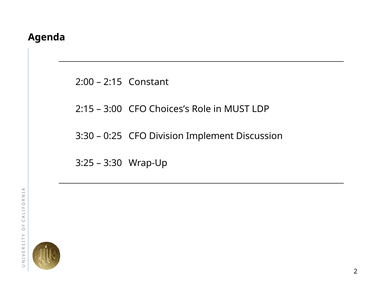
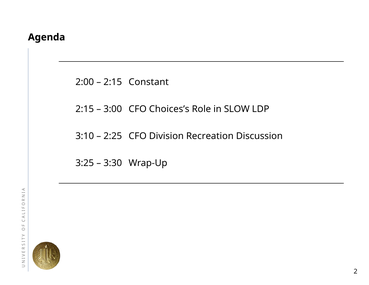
MUST: MUST -> SLOW (237, 109)
3:30: 3:30 -> 3:10 (85, 136)
0:25: 0:25 -> 2:25 (113, 136)
Implement: Implement -> Recreation (210, 136)
